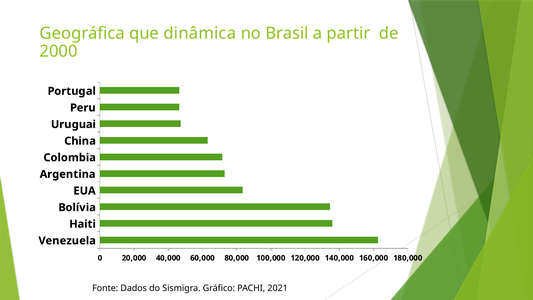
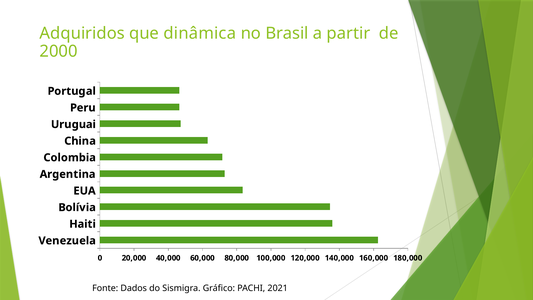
Geográfica: Geográfica -> Adquiridos (82, 33)
